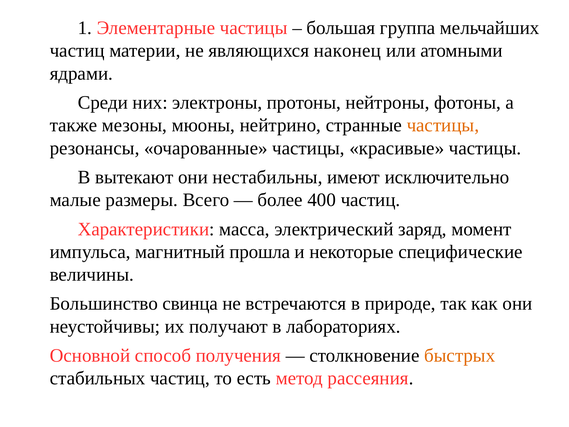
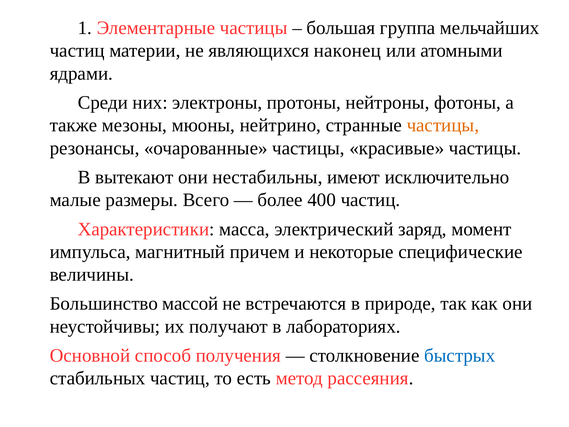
прошла: прошла -> причем (260, 252)
свинца: свинца -> массой (190, 304)
быстрых colour: orange -> blue (460, 355)
